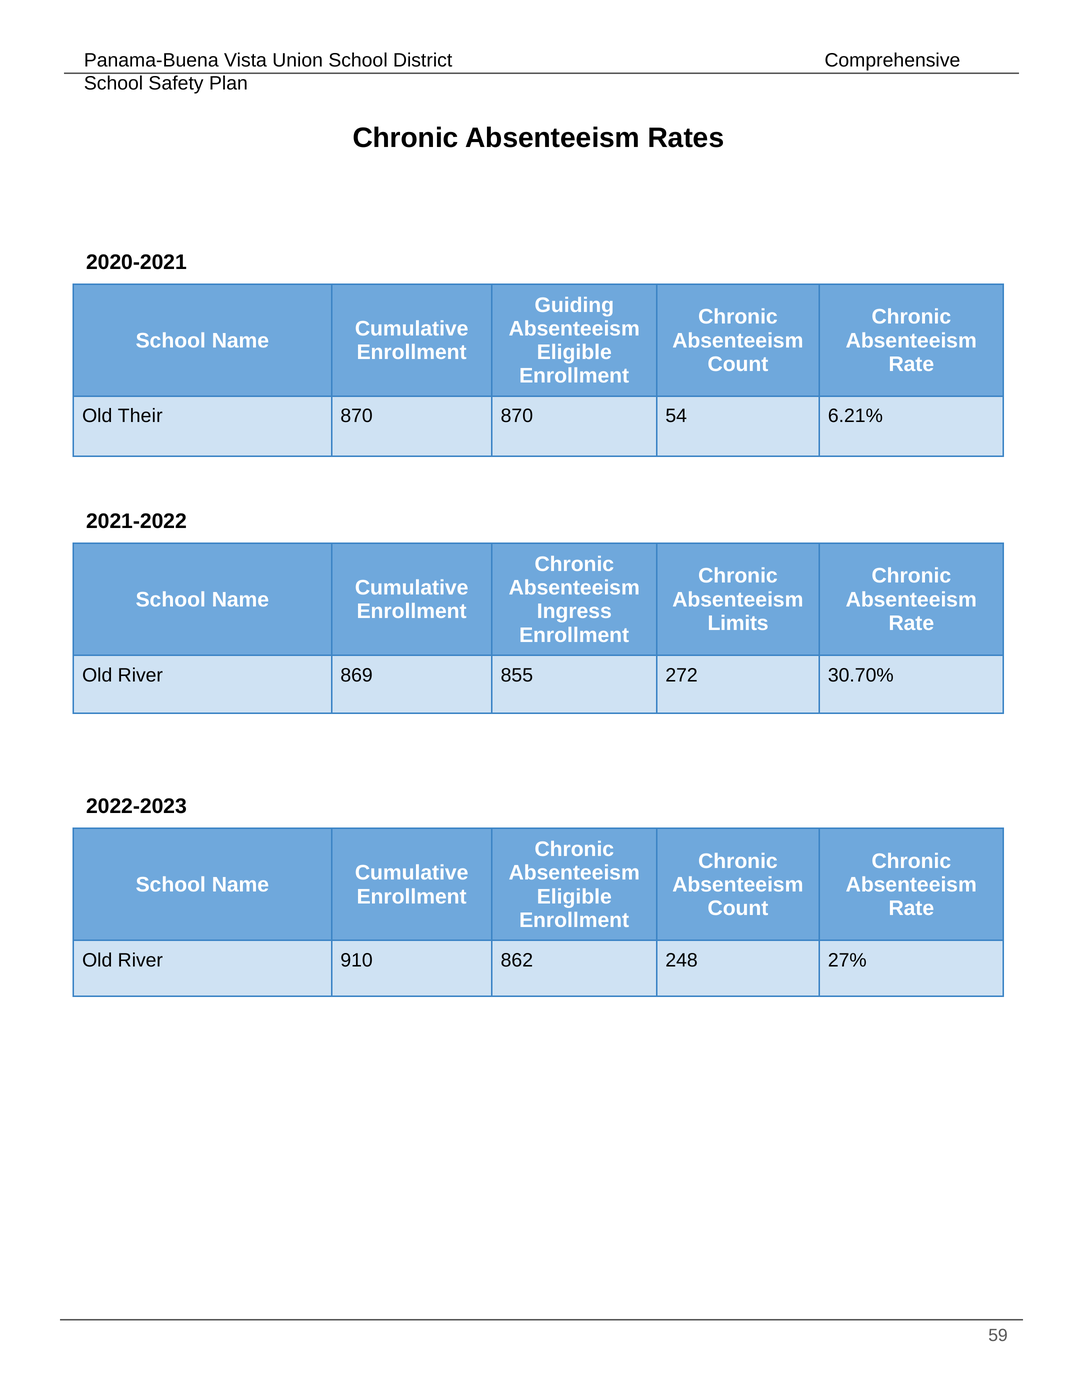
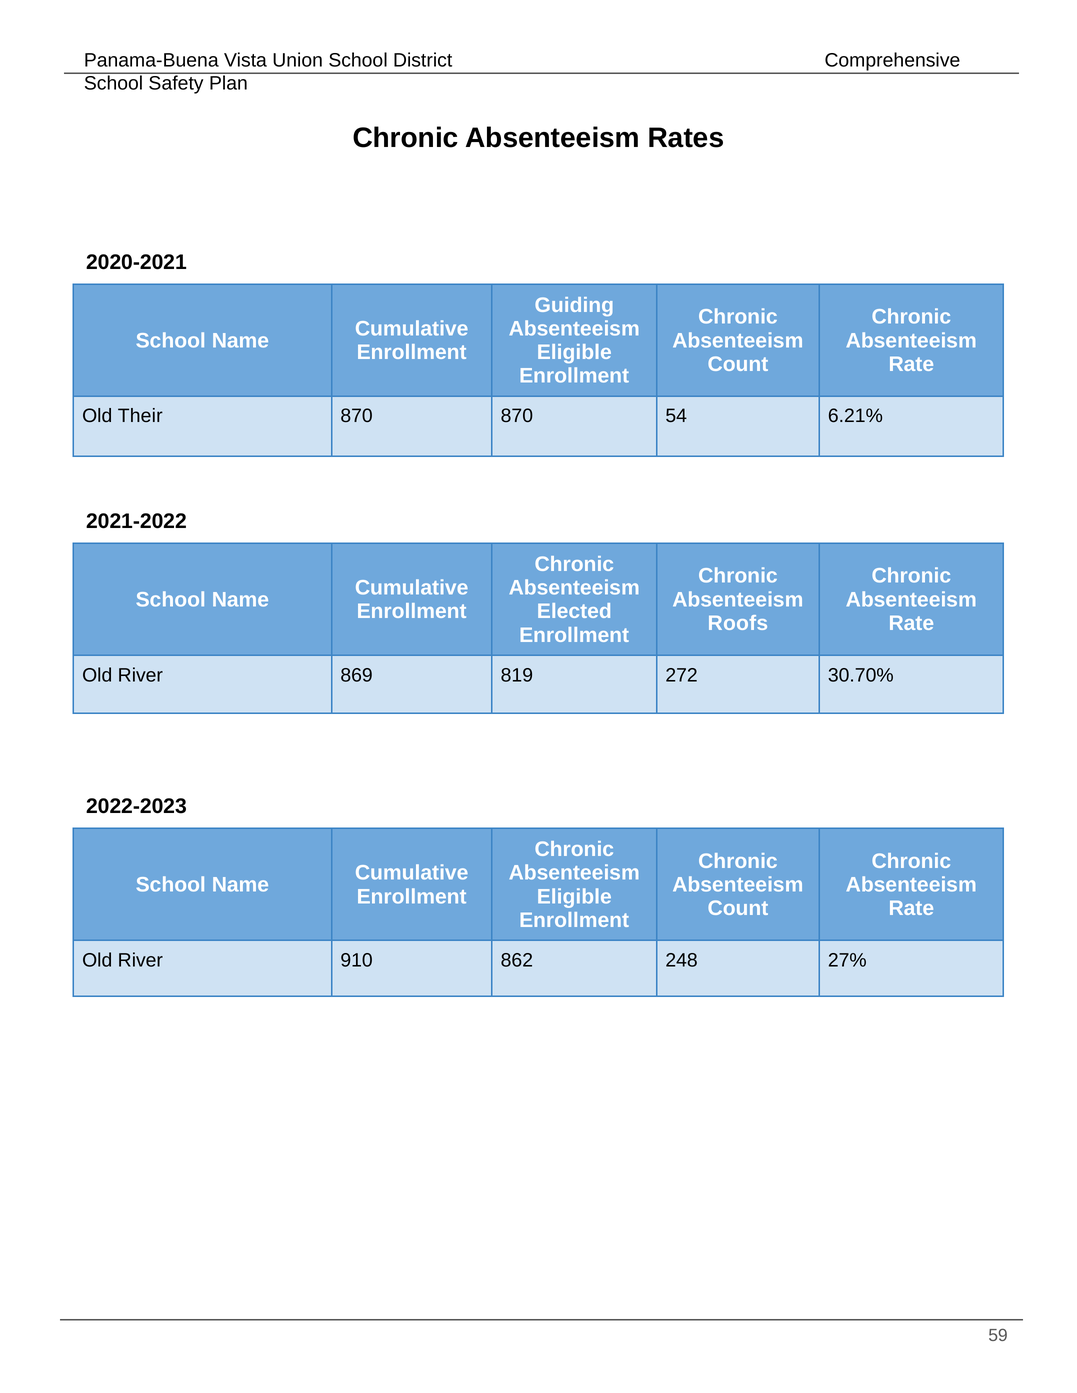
Ingress: Ingress -> Elected (574, 612)
Limits: Limits -> Roofs (738, 624)
855: 855 -> 819 (517, 676)
